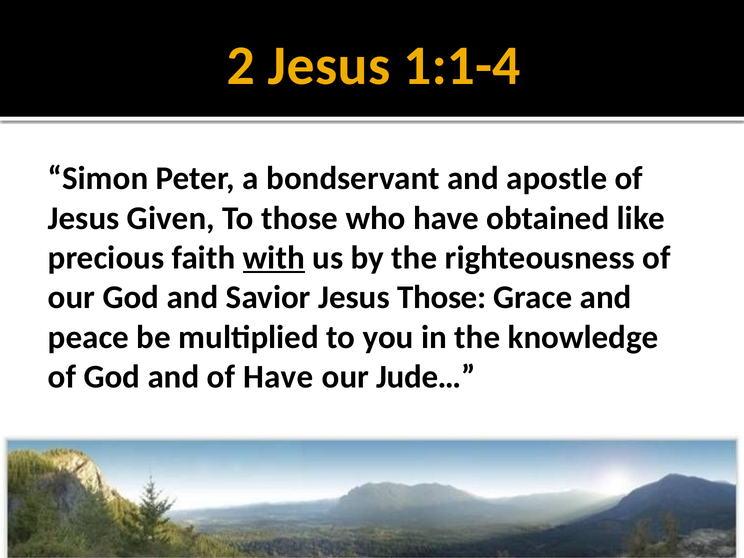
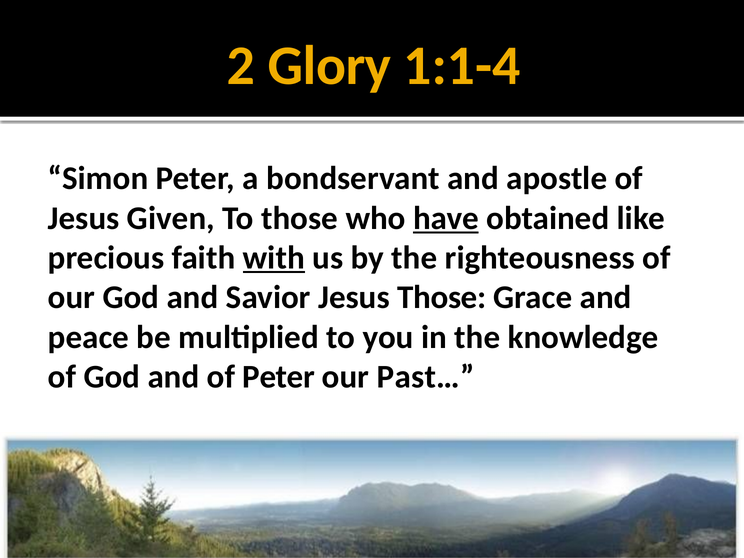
2 Jesus: Jesus -> Glory (329, 66)
have underline: none -> present (446, 218)
of Have: Have -> Peter (279, 377)
Jude…: Jude… -> Past… (426, 377)
